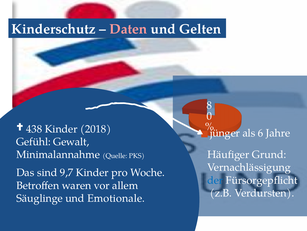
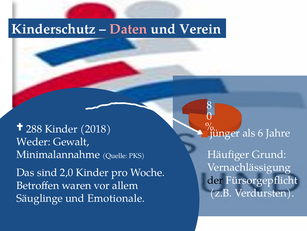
Gelten: Gelten -> Verein (200, 29)
438: 438 -> 288 (34, 129)
Gefühl: Gefühl -> Weder (33, 141)
9,7: 9,7 -> 2,0 (67, 172)
der colour: blue -> black (215, 180)
